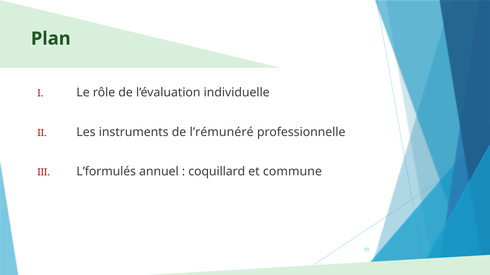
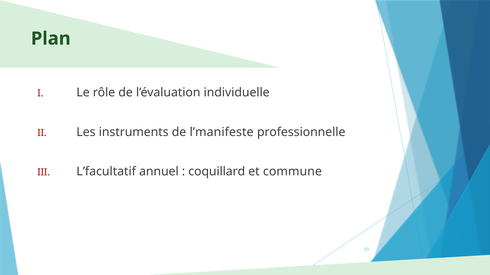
l’rémunéré: l’rémunéré -> l’manifeste (222, 132)
L’formulés: L’formulés -> L’facultatif (106, 172)
